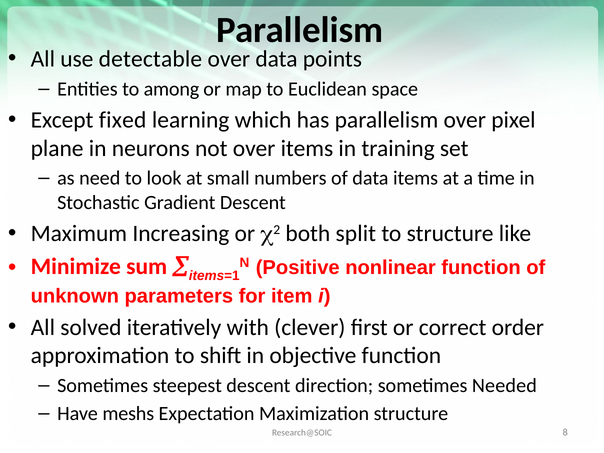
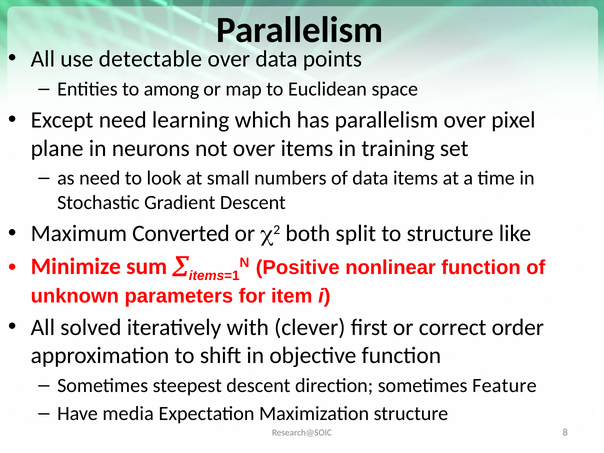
Except fixed: fixed -> need (123, 120)
Increasing: Increasing -> Converted (181, 234)
Needed: Needed -> Feature (504, 386)
meshs: meshs -> media (128, 414)
